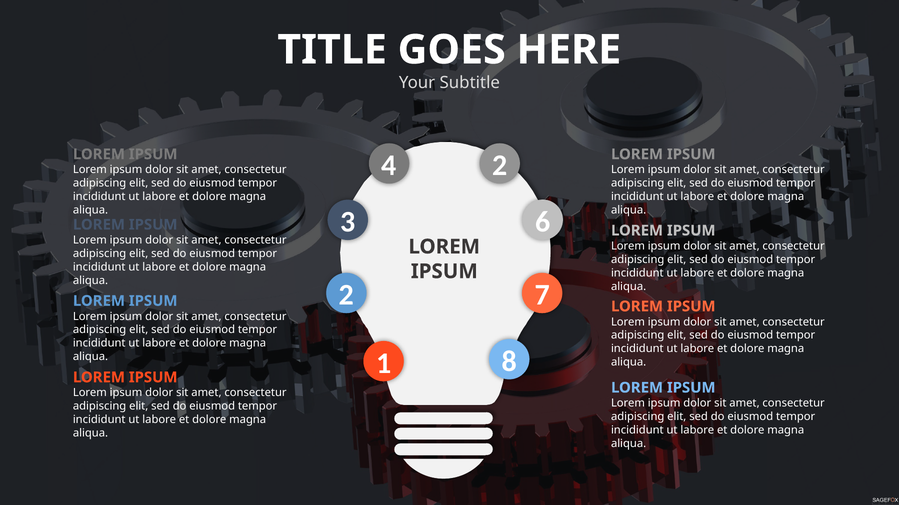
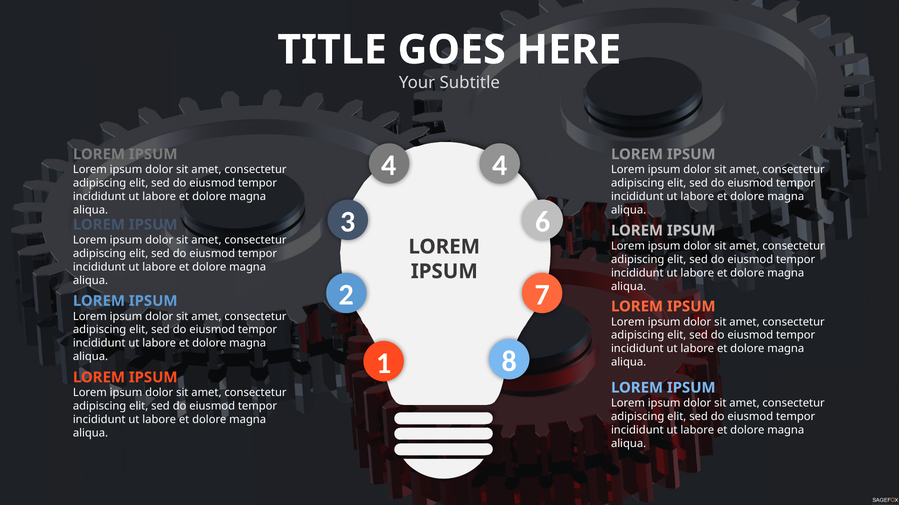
4 2: 2 -> 4 (500, 166)
